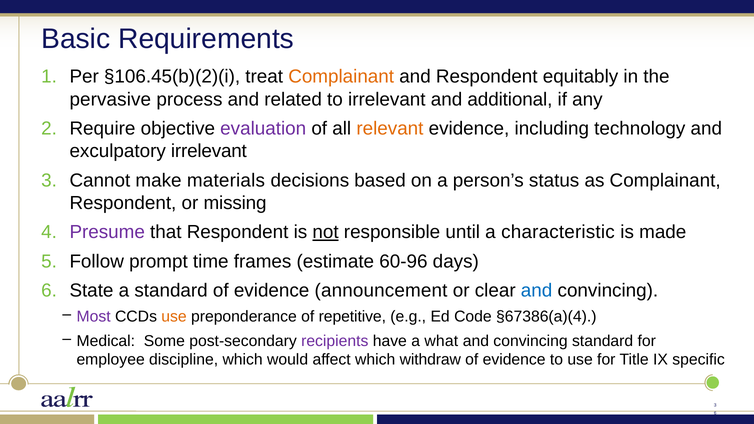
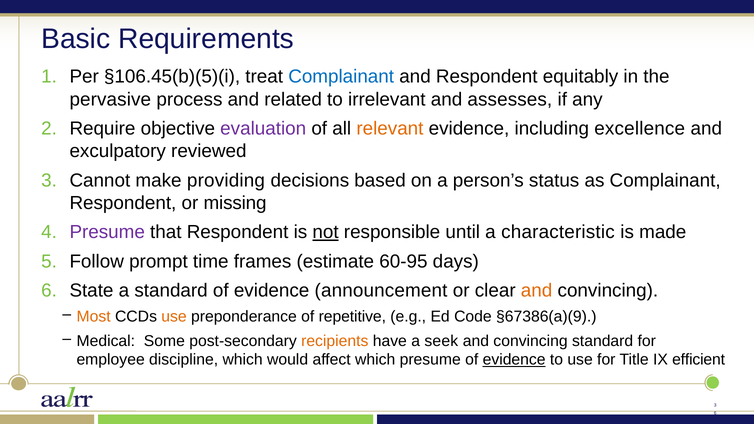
§106.45(b)(2)(i: §106.45(b)(2)(i -> §106.45(b)(5)(i (172, 77)
Complainant colour: orange -> blue (341, 77)
additional: additional -> assesses (510, 99)
technology: technology -> excellence (640, 129)
exculpatory irrelevant: irrelevant -> reviewed (209, 151)
materials: materials -> providing (226, 180)
60-96: 60-96 -> 60-95 (403, 261)
and colour: blue -> orange (537, 291)
Most colour: purple -> orange (94, 317)
§67386(a)(4: §67386(a)(4 -> §67386(a)(9 (546, 317)
recipients colour: purple -> orange (335, 341)
what: what -> seek (441, 341)
which withdraw: withdraw -> presume (430, 360)
evidence underline: none -> present (514, 360)
specific: specific -> efficient (699, 360)
